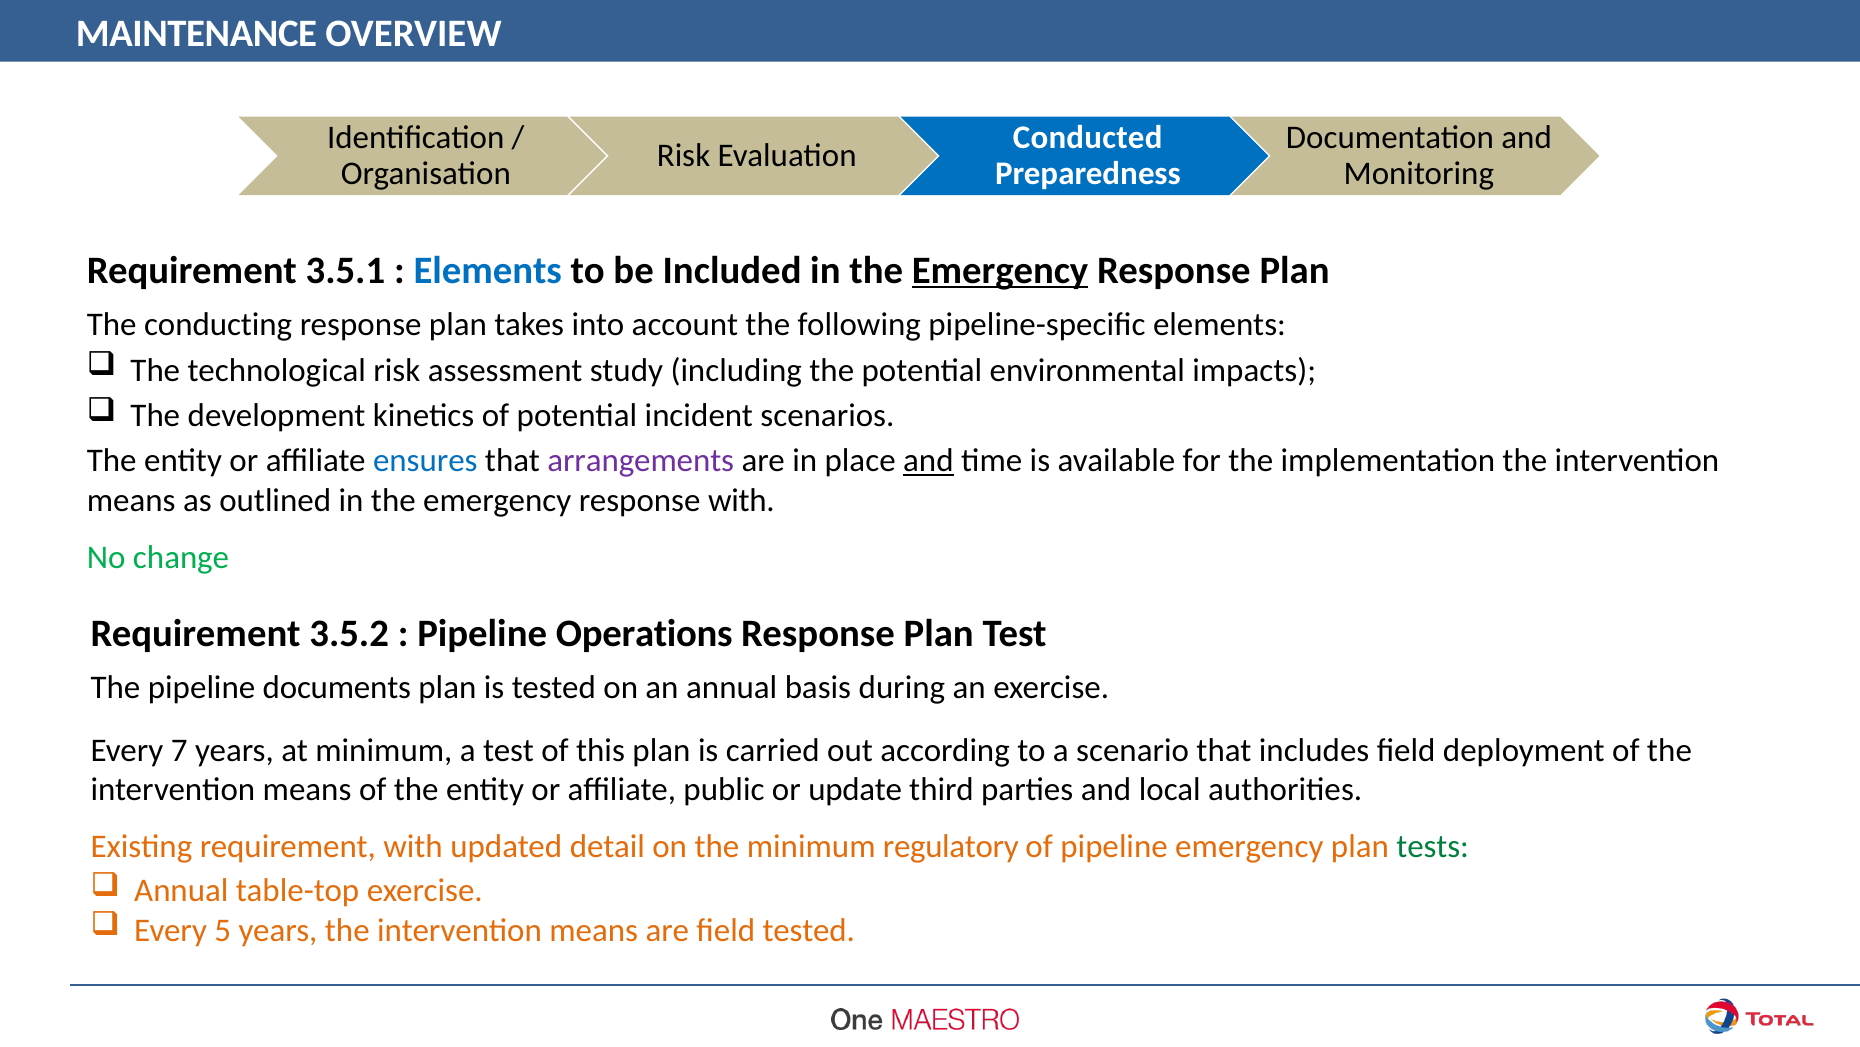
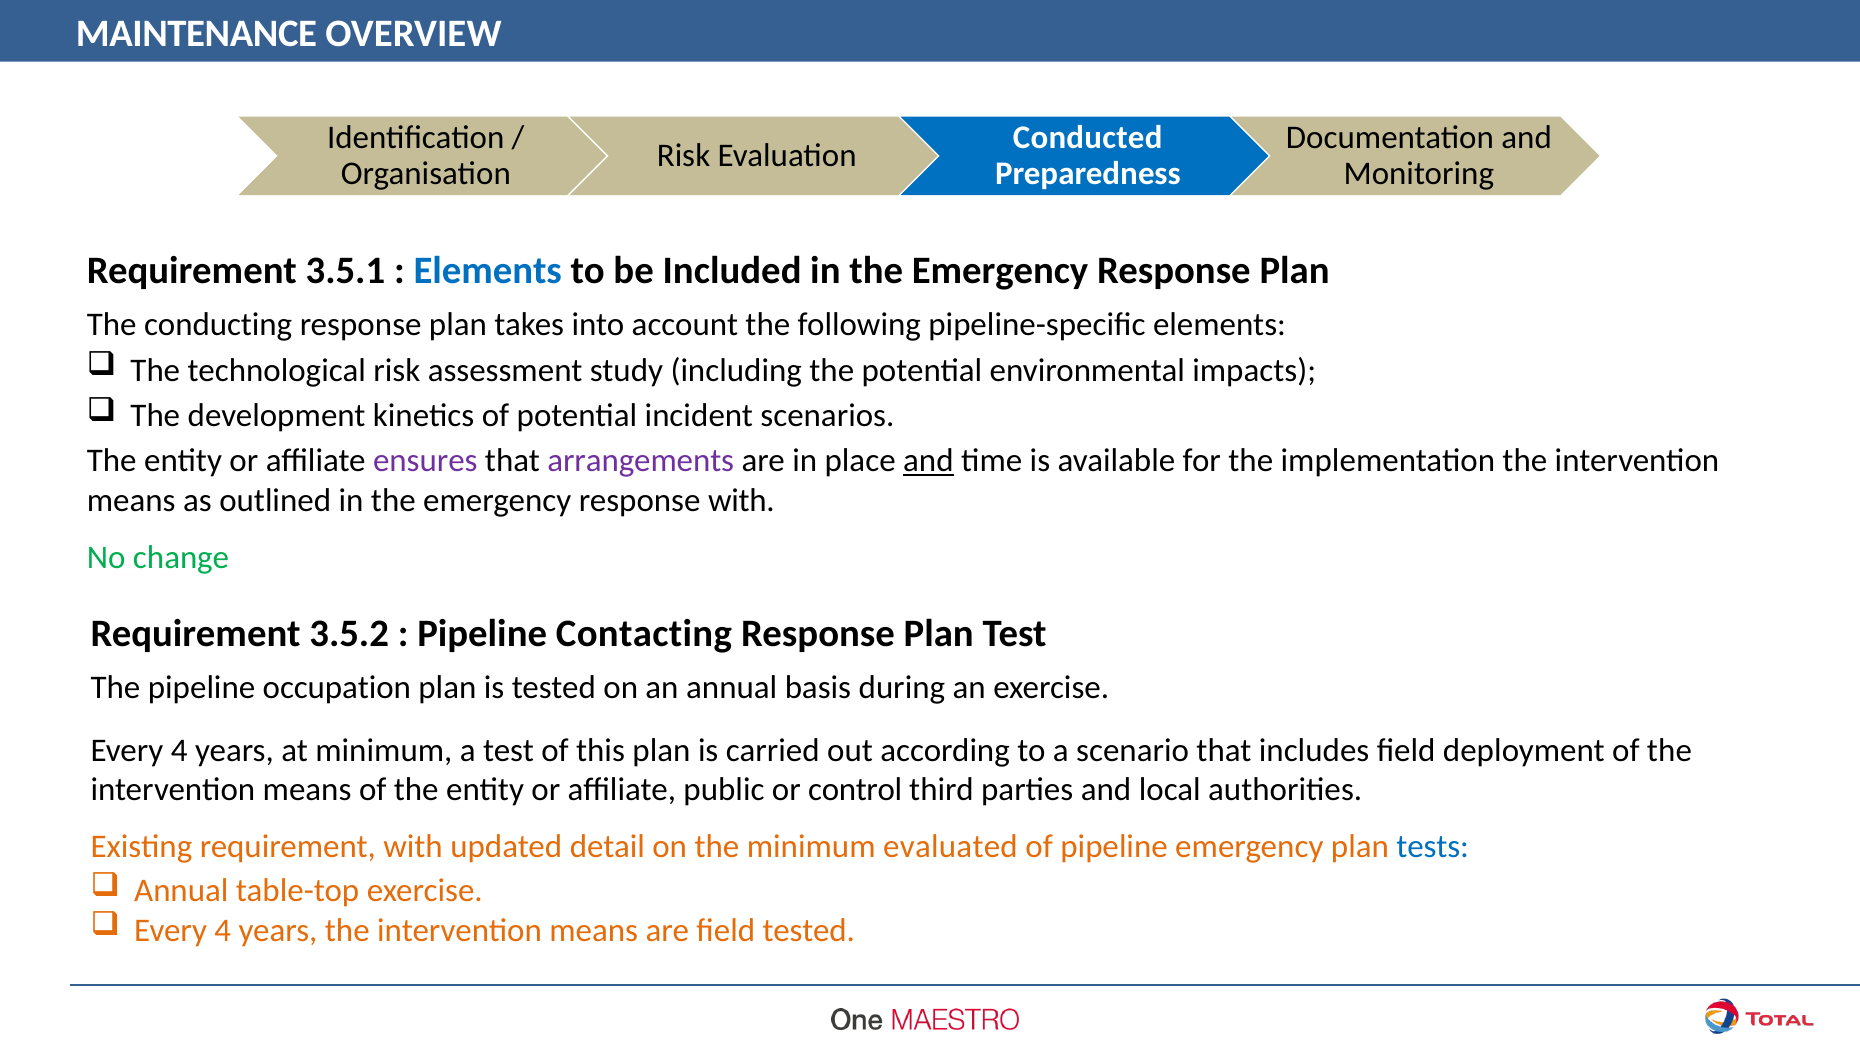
Emergency underline: present -> none (1000, 270)
ensures colour: blue -> purple (425, 461)
Operations: Operations -> Contacting (644, 633)
documents: documents -> occupation (337, 687)
7: 7 -> 4 (179, 750)
update: update -> control (855, 789)
regulatory: regulatory -> evaluated (950, 846)
tests colour: green -> blue (1433, 846)
5: 5 -> 4 (223, 929)
